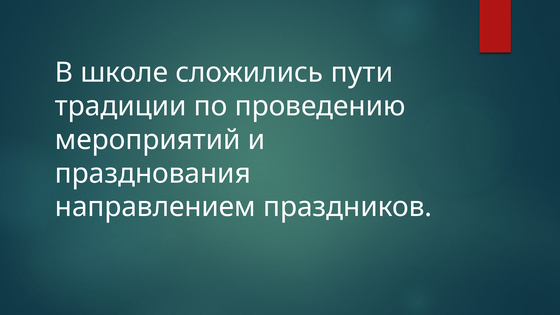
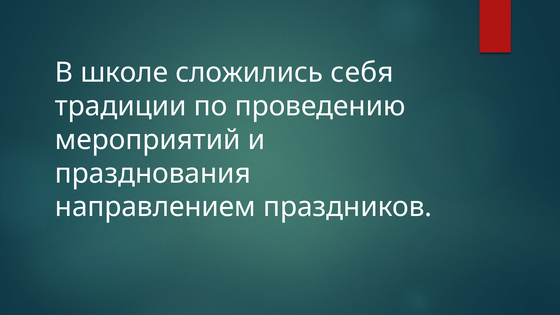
пути: пути -> себя (362, 73)
